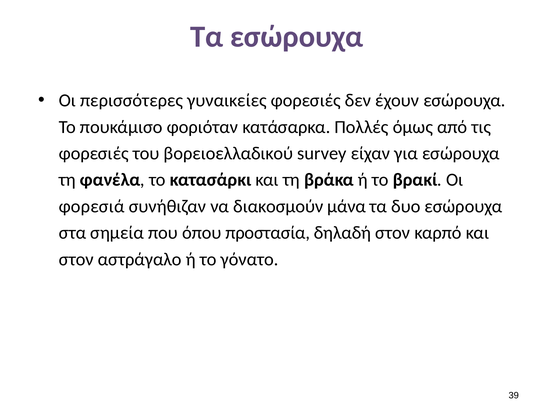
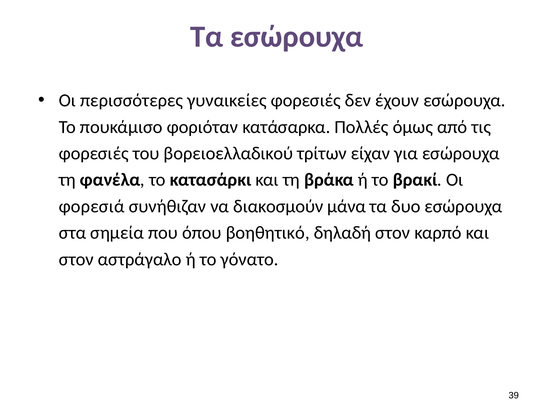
survey: survey -> τρίτων (322, 153)
προστασία: προστασία -> βοηθητικό (268, 233)
